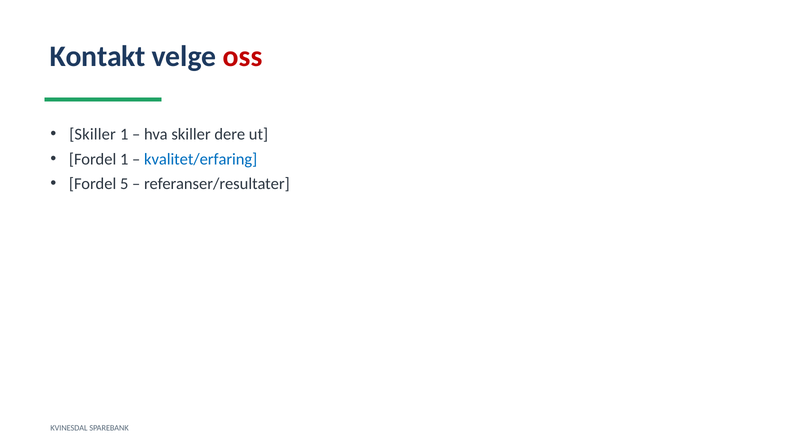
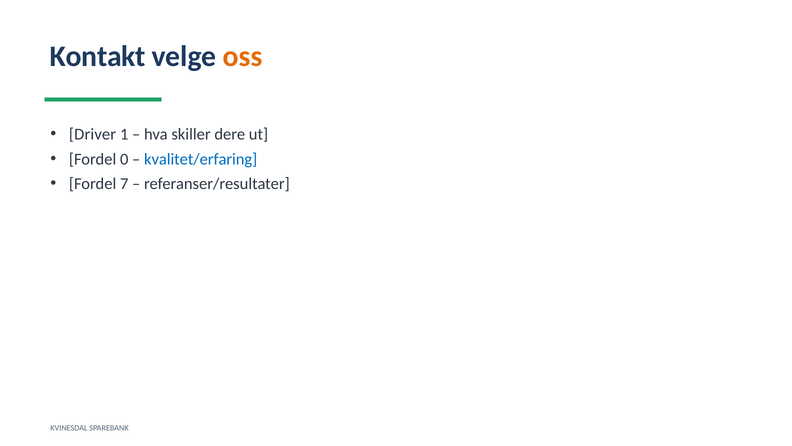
oss colour: red -> orange (243, 57)
Skiller: Skiller -> Driver (93, 134)
Fordel 1: 1 -> 0 (124, 159)
5: 5 -> 7 (124, 184)
